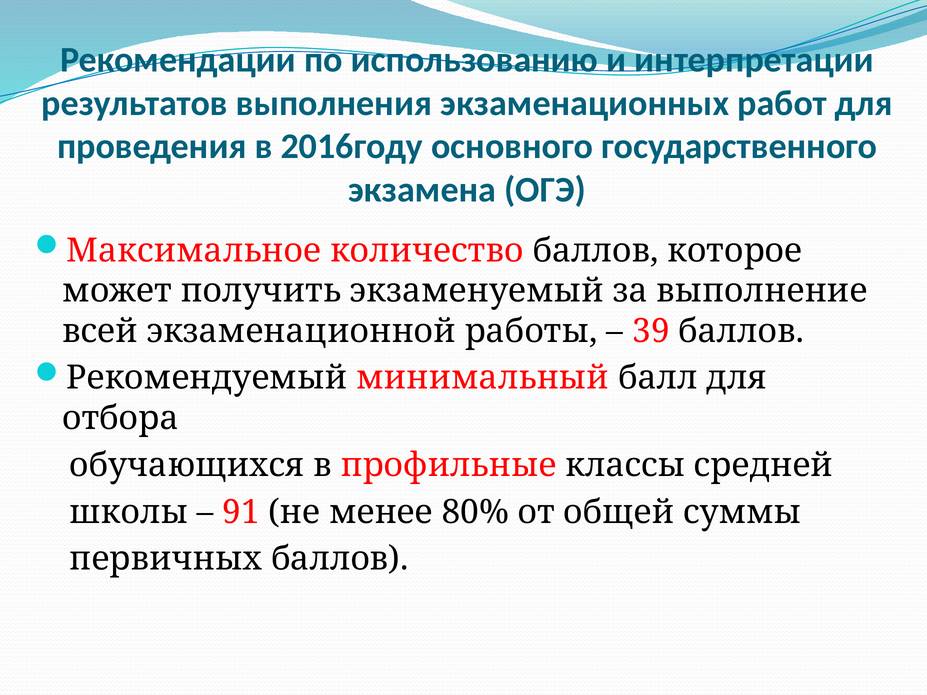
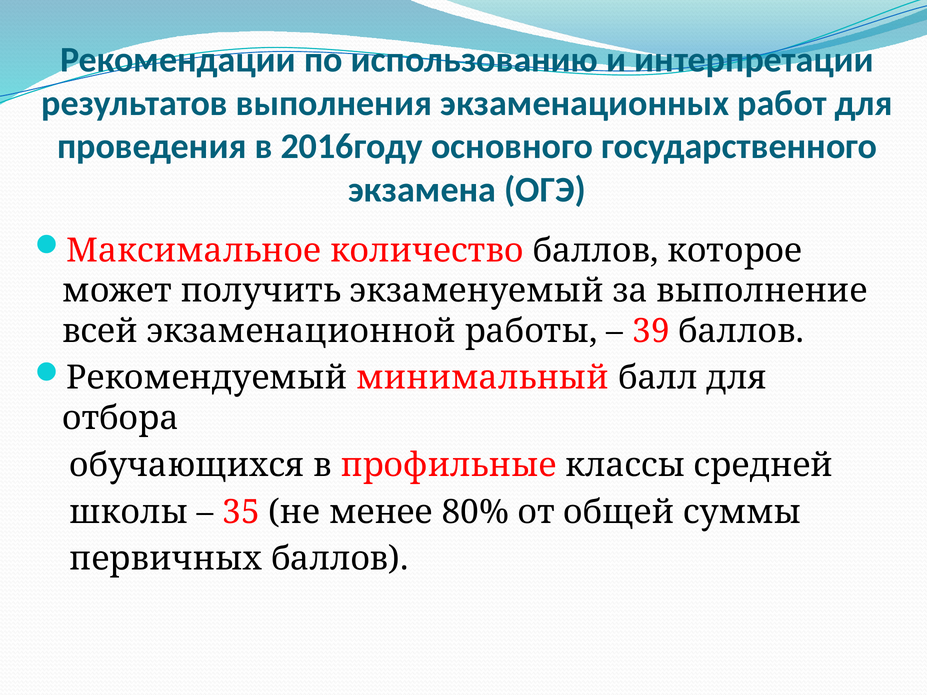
91: 91 -> 35 (241, 512)
